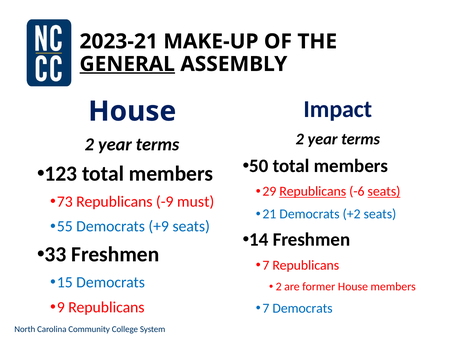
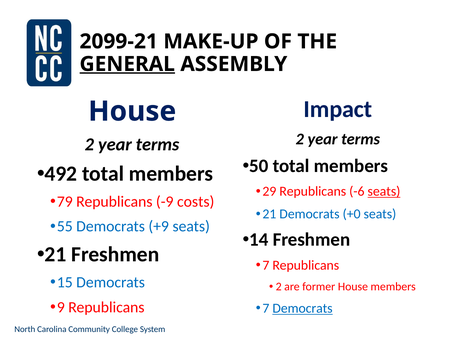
2023-21: 2023-21 -> 2099-21 (119, 41)
123: 123 -> 492 (61, 173)
Republicans underline: present -> none (313, 191)
73: 73 -> 79 (65, 201)
must: must -> costs (196, 201)
+2: +2 -> +0 (352, 214)
33: 33 -> 21 (55, 254)
Democrats underline: none -> present (303, 308)
